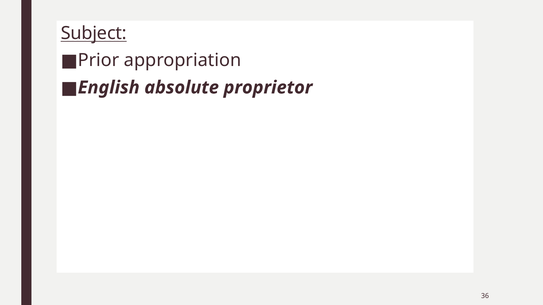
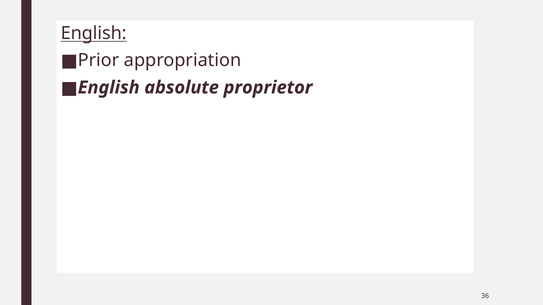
Subject: Subject -> English (94, 33)
